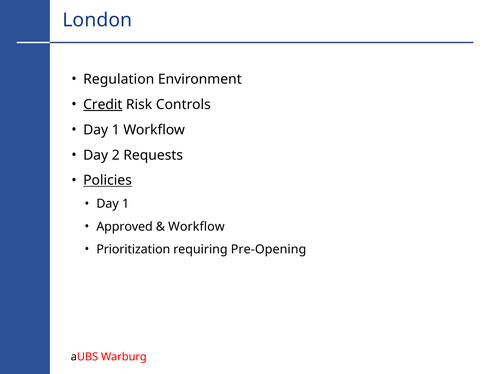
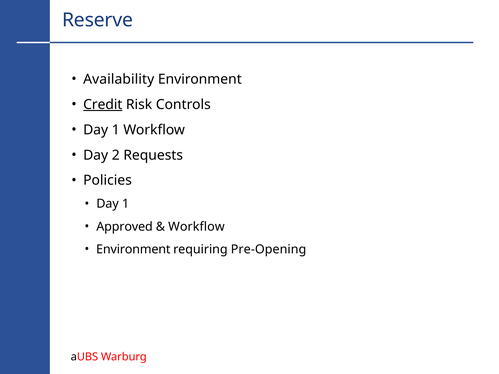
London: London -> Reserve (98, 20)
Regulation: Regulation -> Availability (119, 79)
Policies underline: present -> none (108, 181)
Prioritization: Prioritization -> Environment (133, 250)
